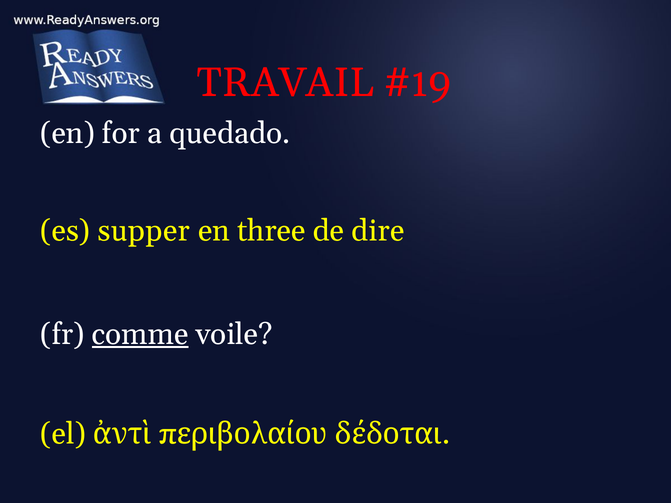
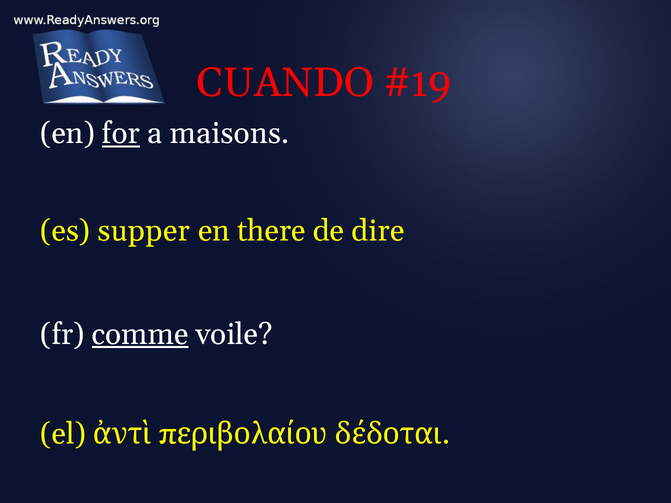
TRAVAIL: TRAVAIL -> CUANDO (286, 83)
for underline: none -> present (121, 134)
quedado: quedado -> maisons (230, 134)
three: three -> there (271, 231)
